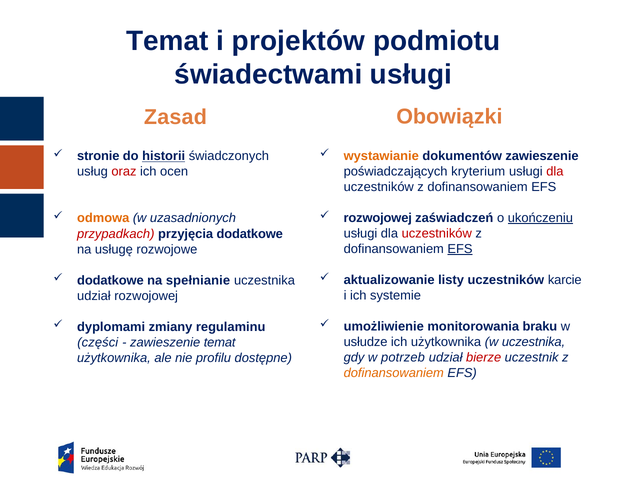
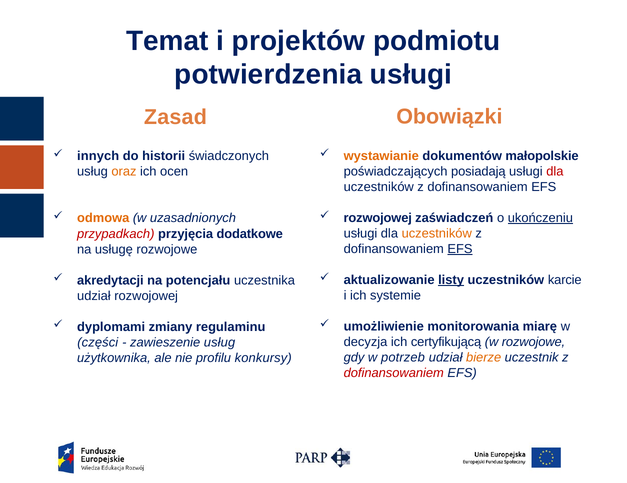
świadectwami: świadectwami -> potwierdzenia (268, 74)
dokumentów zawieszenie: zawieszenie -> małopolskie (542, 156)
stronie: stronie -> innych (98, 156)
historii underline: present -> none (164, 156)
kryterium: kryterium -> posiadają (478, 171)
oraz colour: red -> orange (124, 172)
uczestników colour: red -> orange (437, 233)
listy underline: none -> present (451, 280)
dodatkowe: dodatkowe -> akredytacji (110, 280)
spełnianie: spełnianie -> potencjału (198, 280)
braku: braku -> miarę (540, 326)
usłudze: usłudze -> decyzja (366, 342)
ich użytkownika: użytkownika -> certyfikującą (446, 342)
w uczestnika: uczestnika -> rozwojowe (533, 342)
zawieszenie temat: temat -> usług (220, 342)
bierze colour: red -> orange (484, 357)
dostępne: dostępne -> konkursy (263, 357)
dofinansowaniem colour: orange -> red (394, 373)
